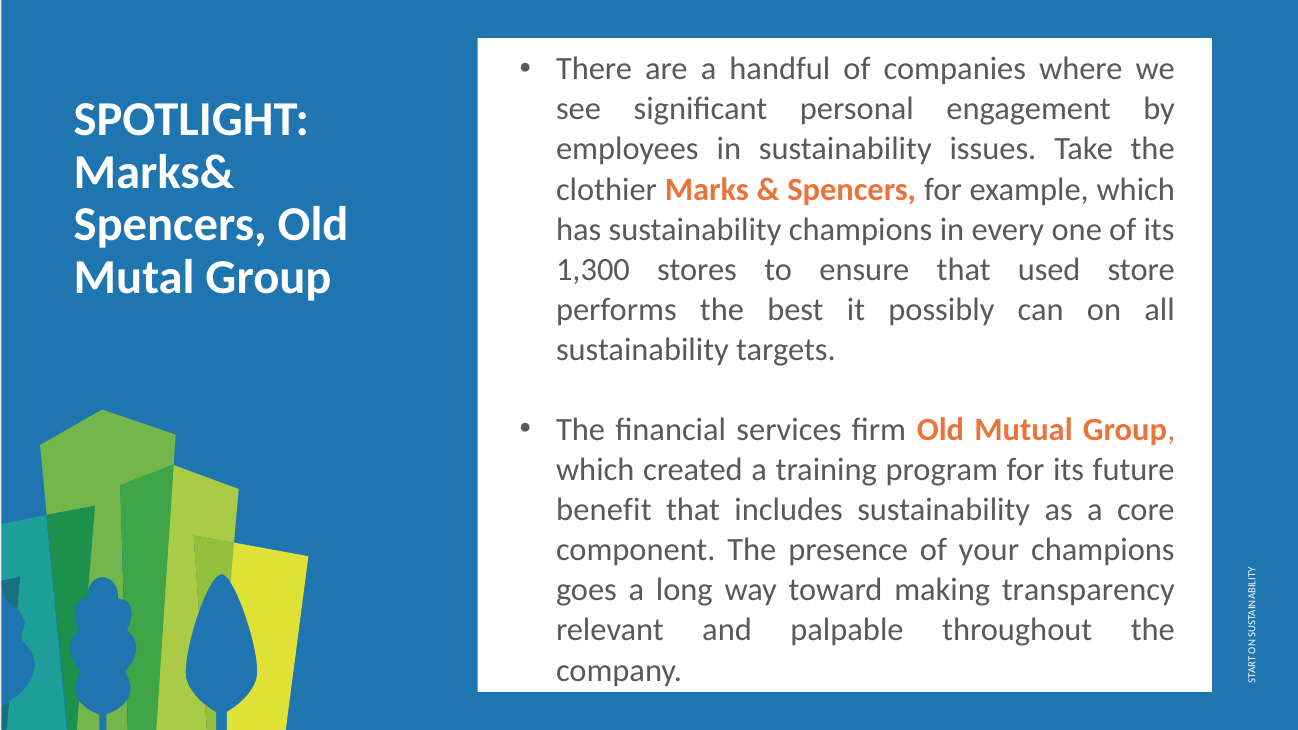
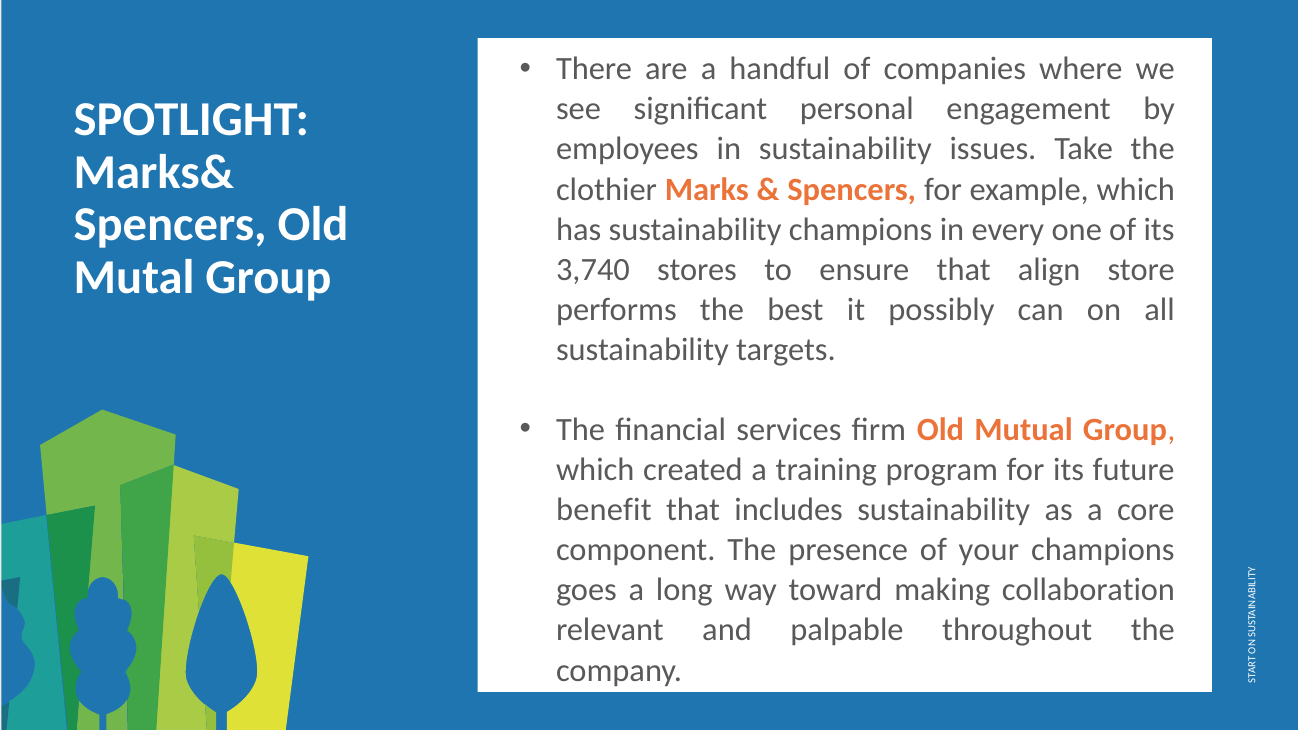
1,300: 1,300 -> 3,740 (593, 270)
used: used -> align (1049, 270)
transparency: transparency -> collaboration (1088, 590)
